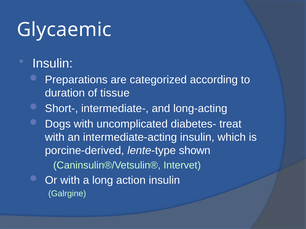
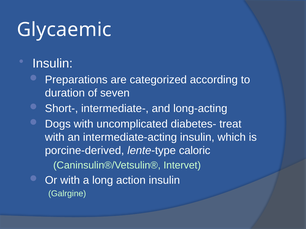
tissue: tissue -> seven (115, 93)
shown: shown -> caloric (195, 151)
